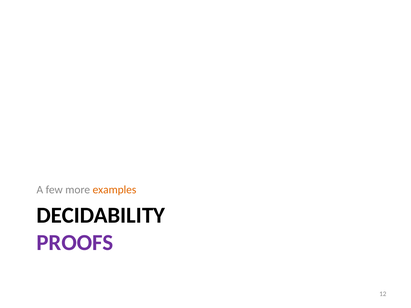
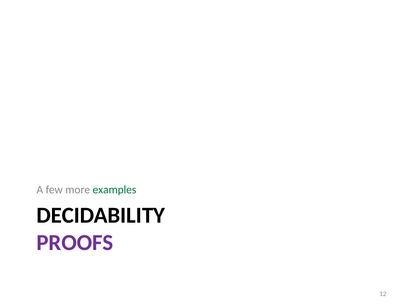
examples colour: orange -> green (114, 190)
